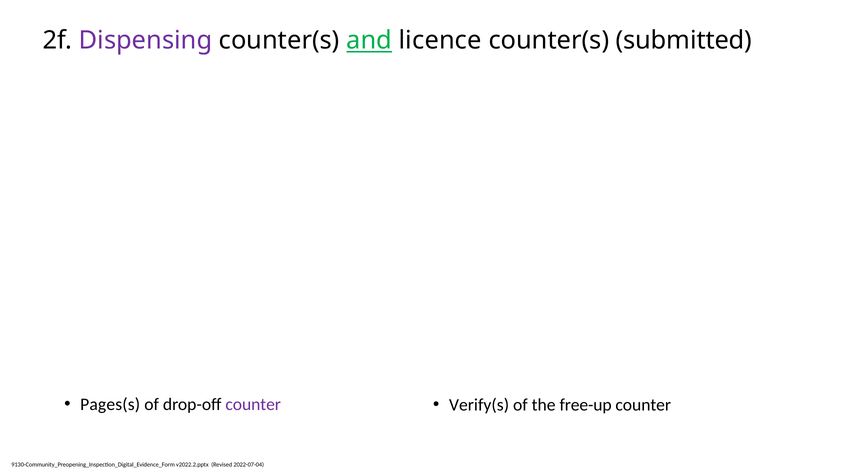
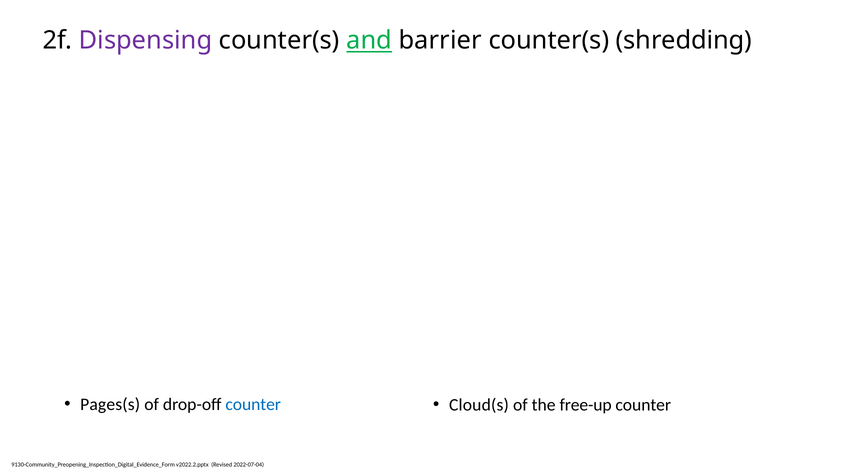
licence: licence -> barrier (440, 40)
submitted: submitted -> shredding (684, 40)
counter colour: purple -> blue (253, 405)
Verify(s: Verify(s -> Cloud(s (479, 405)
